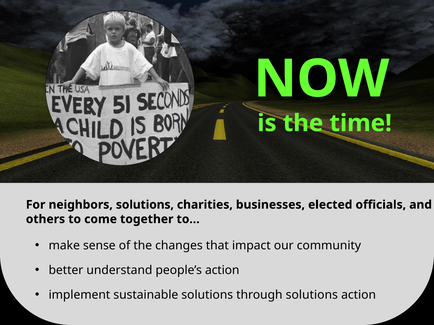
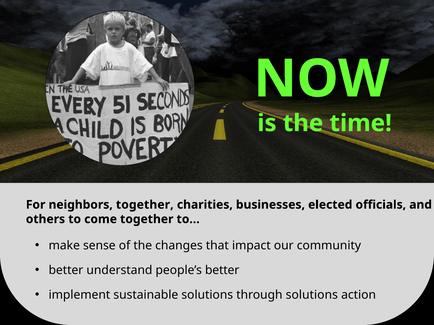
neighbors solutions: solutions -> together (145, 205)
people’s action: action -> better (222, 271)
